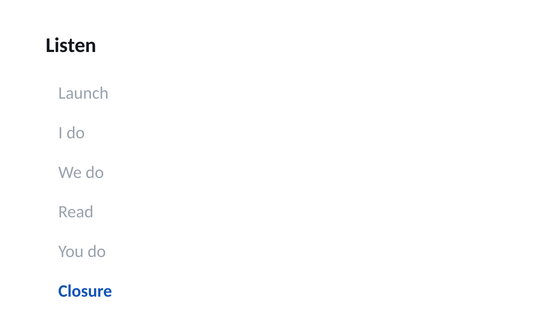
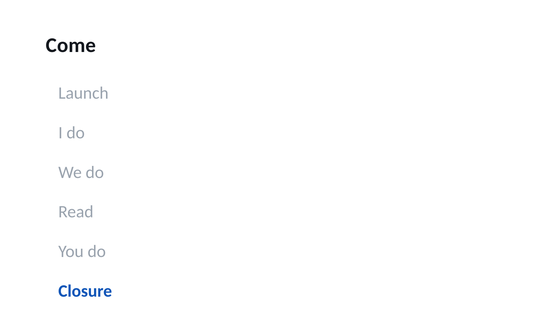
Listen: Listen -> Come (71, 45)
